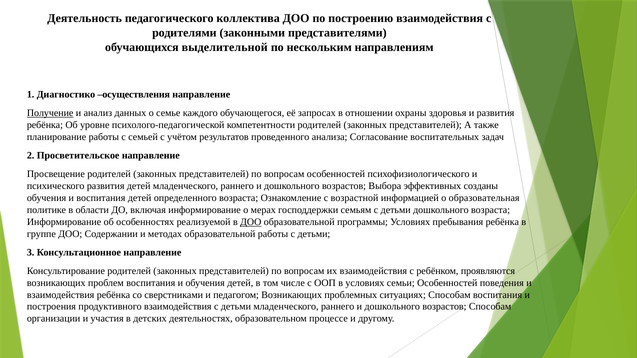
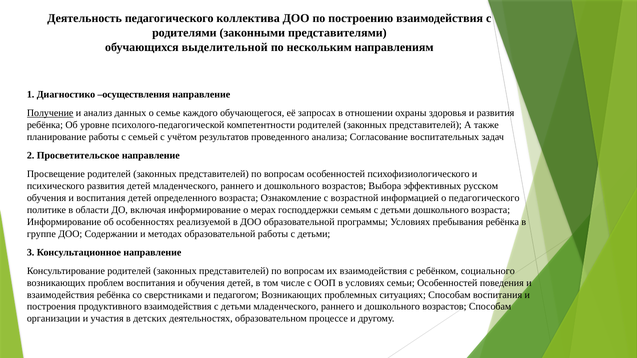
созданы: созданы -> русском (481, 186)
о образовательная: образовательная -> педагогического (484, 198)
ДОО underline: present -> none (251, 222)
проявляются: проявляются -> социального (488, 271)
